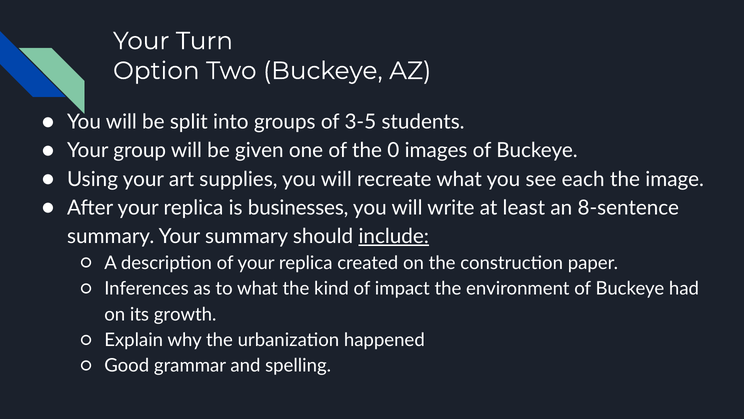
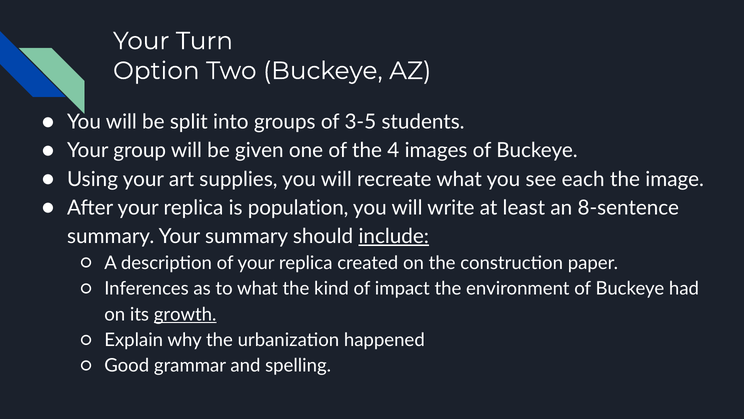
0: 0 -> 4 (393, 150)
businesses: businesses -> population (298, 208)
growth underline: none -> present (185, 314)
